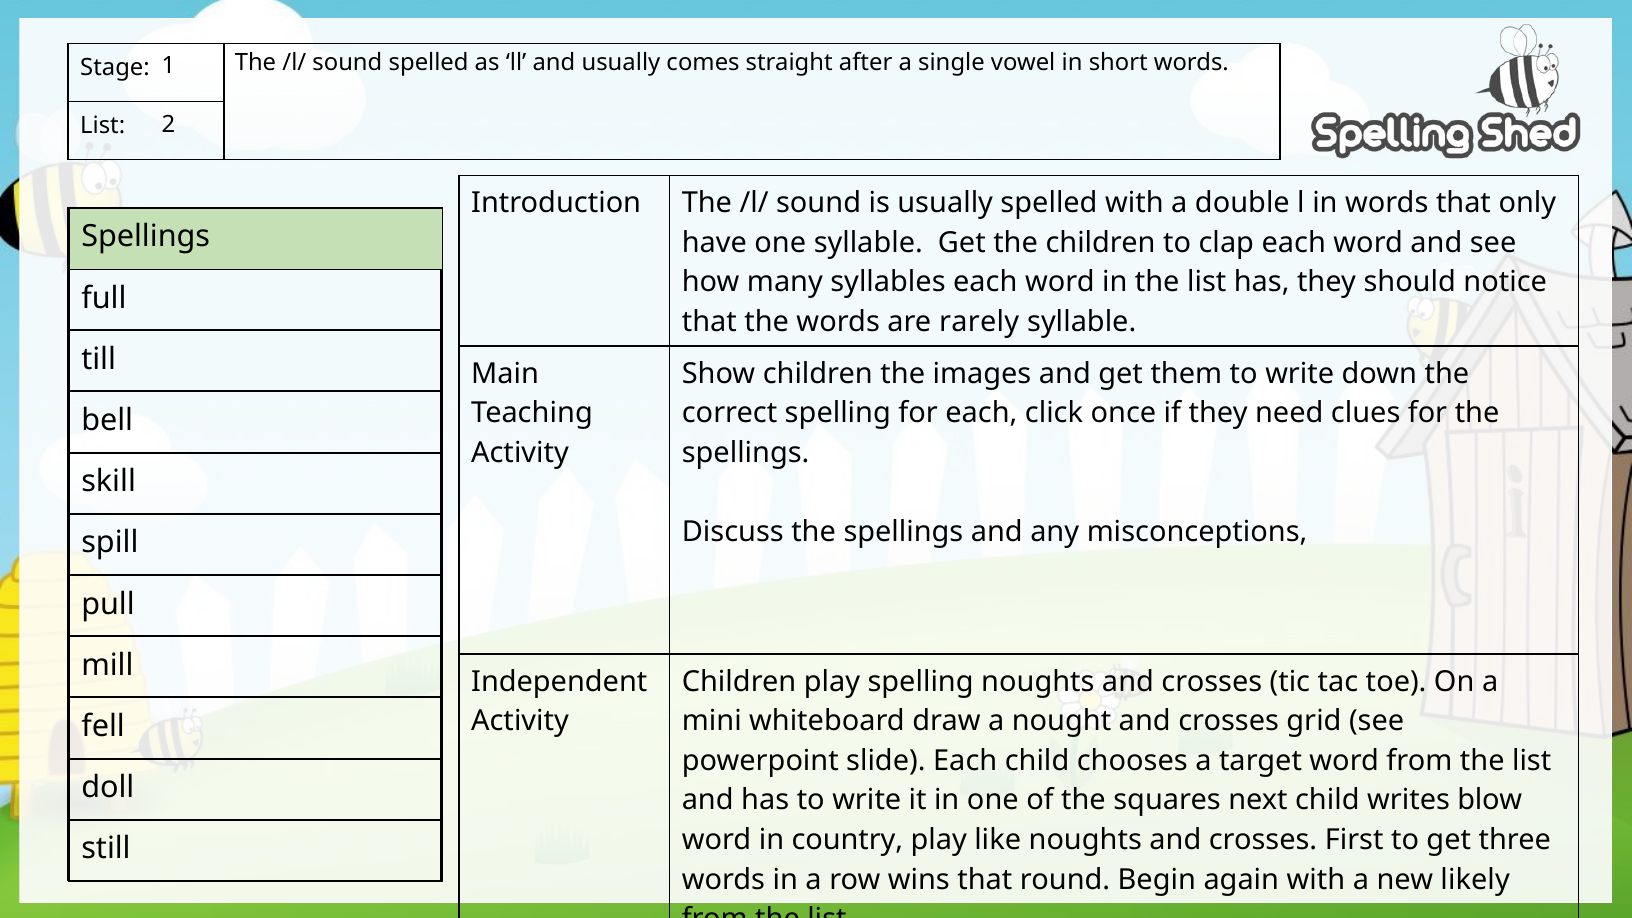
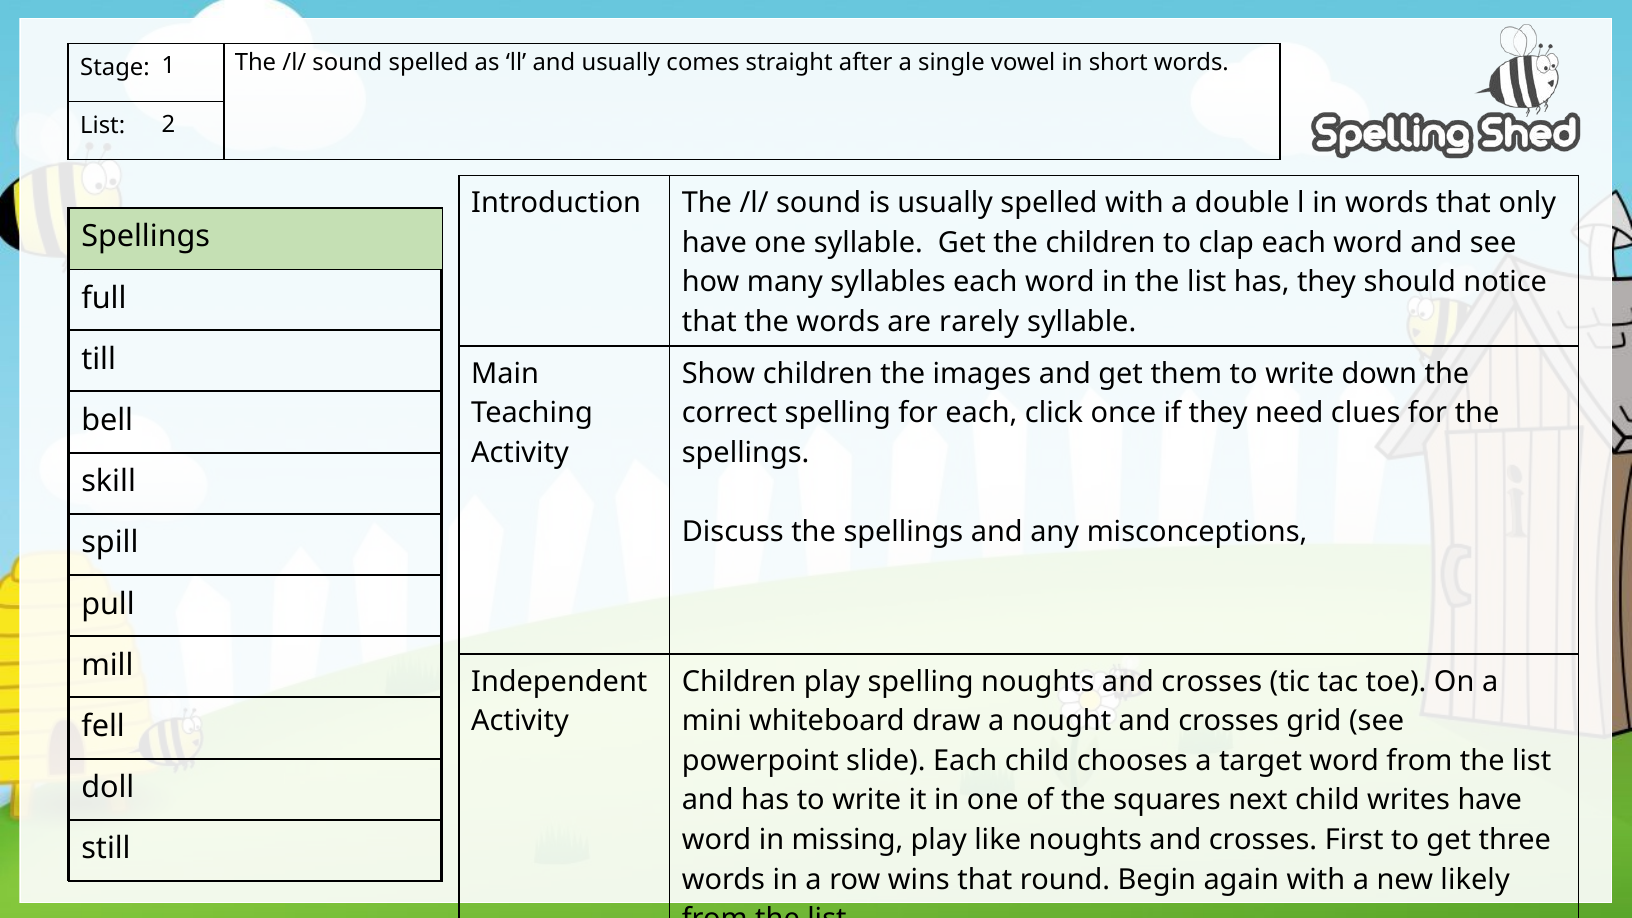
writes blow: blow -> have (1490, 800)
country: country -> missing (847, 840)
